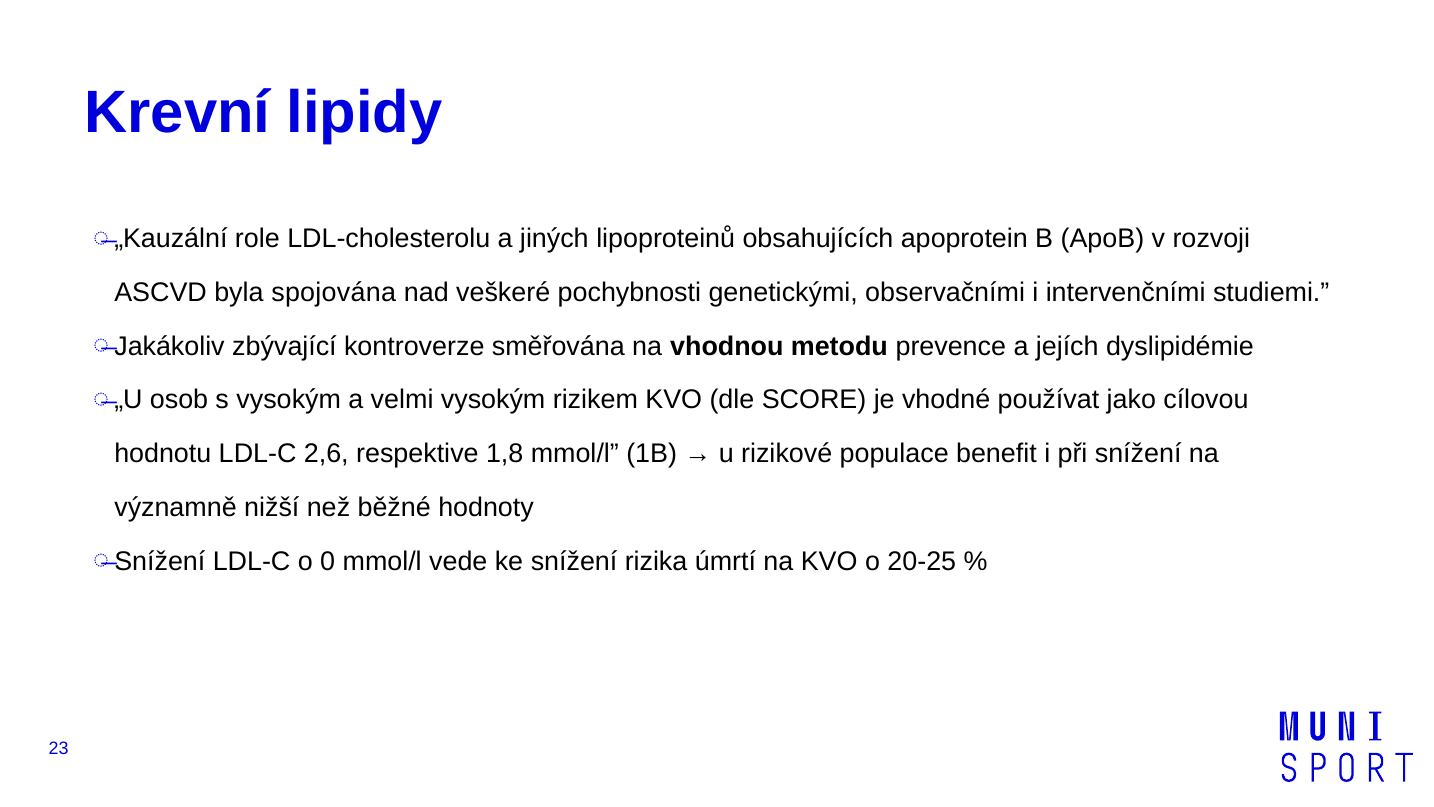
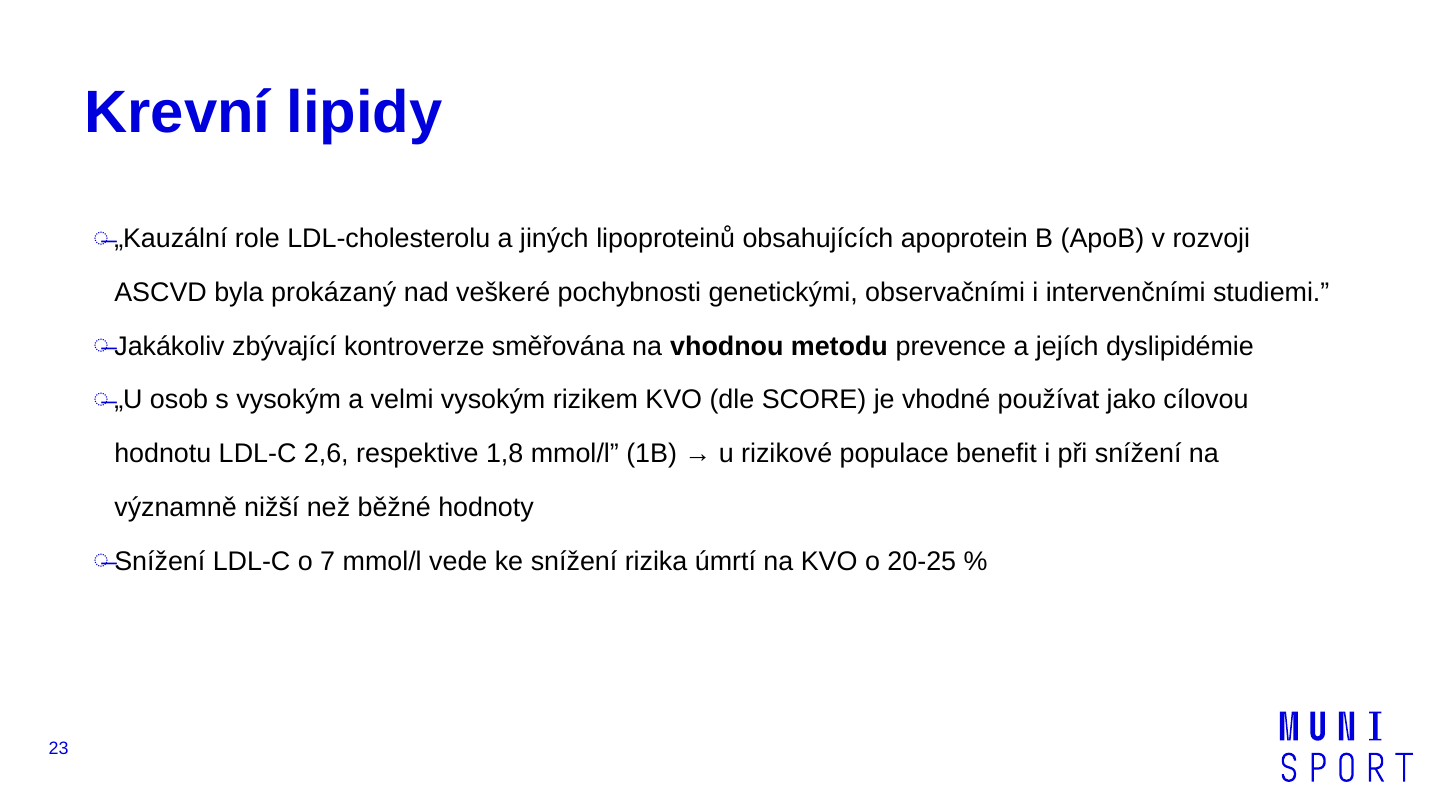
spojována: spojována -> prokázaný (334, 292)
0: 0 -> 7 (328, 561)
